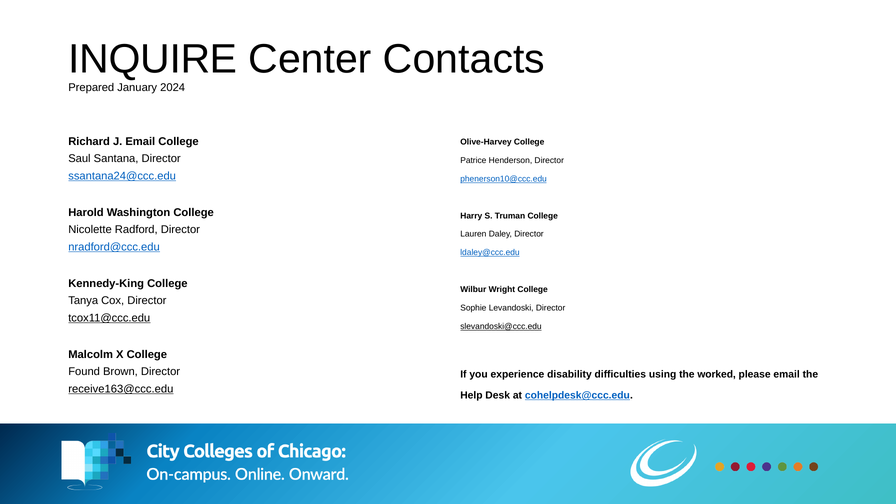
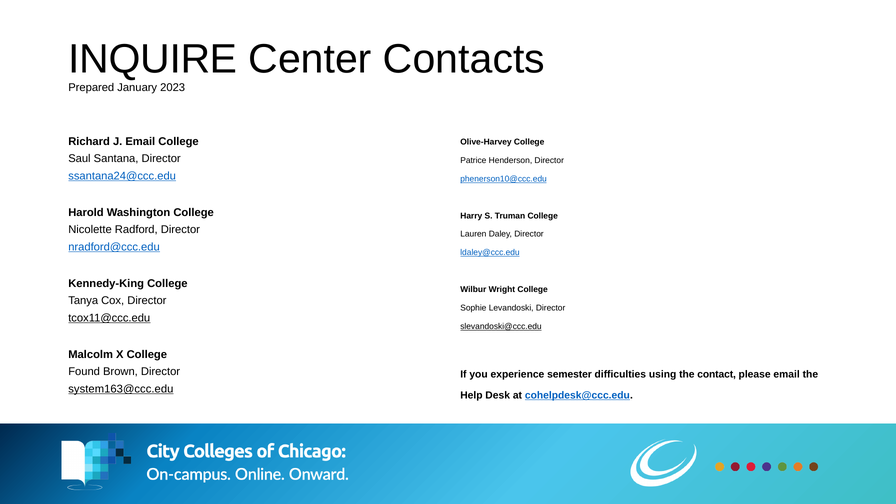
2024: 2024 -> 2023 (173, 88)
disability: disability -> semester (570, 374)
worked: worked -> contact (717, 374)
receive163@ccc.edu: receive163@ccc.edu -> system163@ccc.edu (121, 389)
